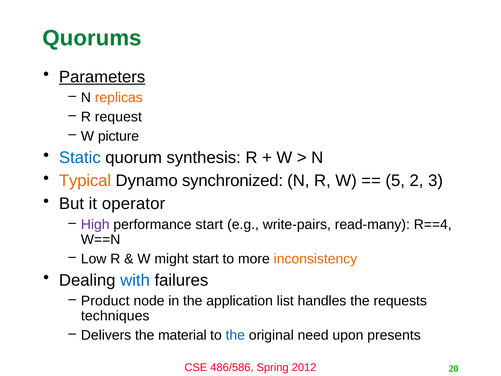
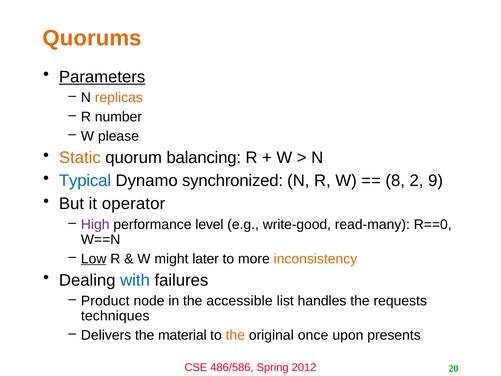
Quorums colour: green -> orange (92, 38)
request: request -> number (118, 117)
picture: picture -> please (118, 136)
Static colour: blue -> orange (80, 158)
synthesis: synthesis -> balancing (204, 158)
Typical colour: orange -> blue (85, 181)
5: 5 -> 8 (395, 181)
3: 3 -> 9 (436, 181)
performance start: start -> level (209, 224)
write-pairs: write-pairs -> write-good (297, 224)
R==4: R==4 -> R==0 (433, 224)
Low underline: none -> present (94, 259)
might start: start -> later (206, 259)
application: application -> accessible (239, 301)
the colour: blue -> orange (235, 335)
need: need -> once (313, 335)
